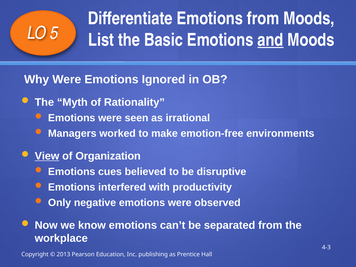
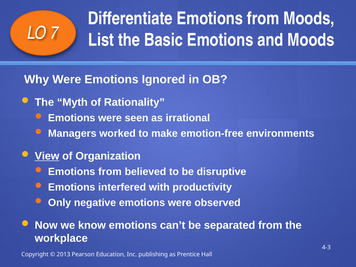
5: 5 -> 7 (54, 33)
and underline: present -> none (270, 40)
cues: cues -> from (110, 172)
